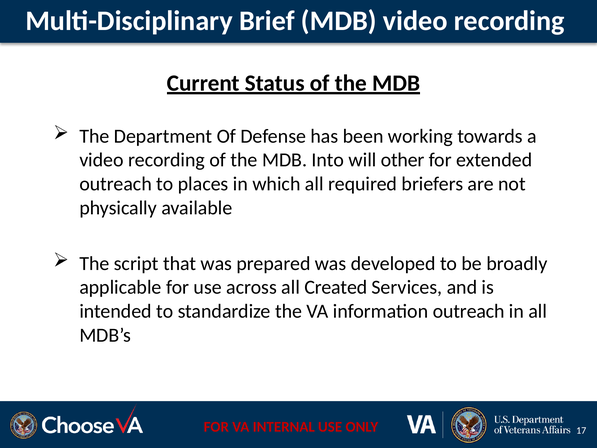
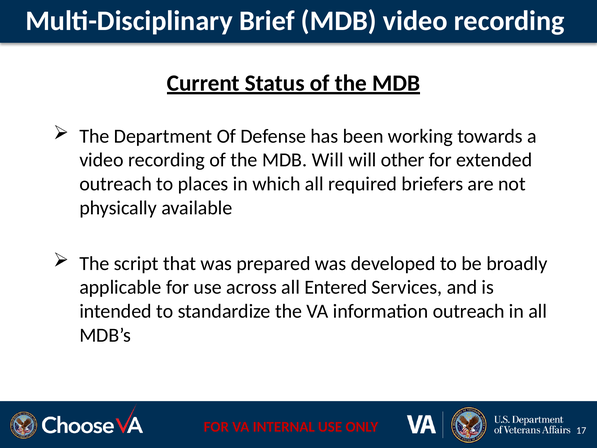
MDB Into: Into -> Will (328, 160)
Created: Created -> Entered (336, 287)
